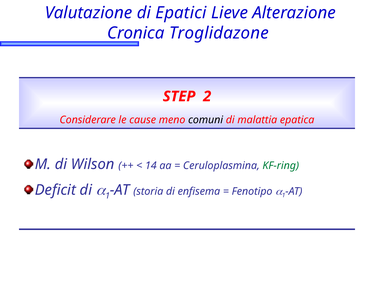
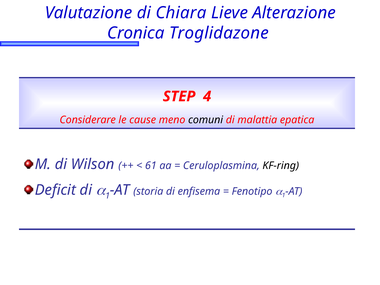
Epatici: Epatici -> Chiara (181, 13)
2: 2 -> 4 (207, 96)
14: 14 -> 61 (151, 166)
KF-ring colour: green -> black (281, 166)
